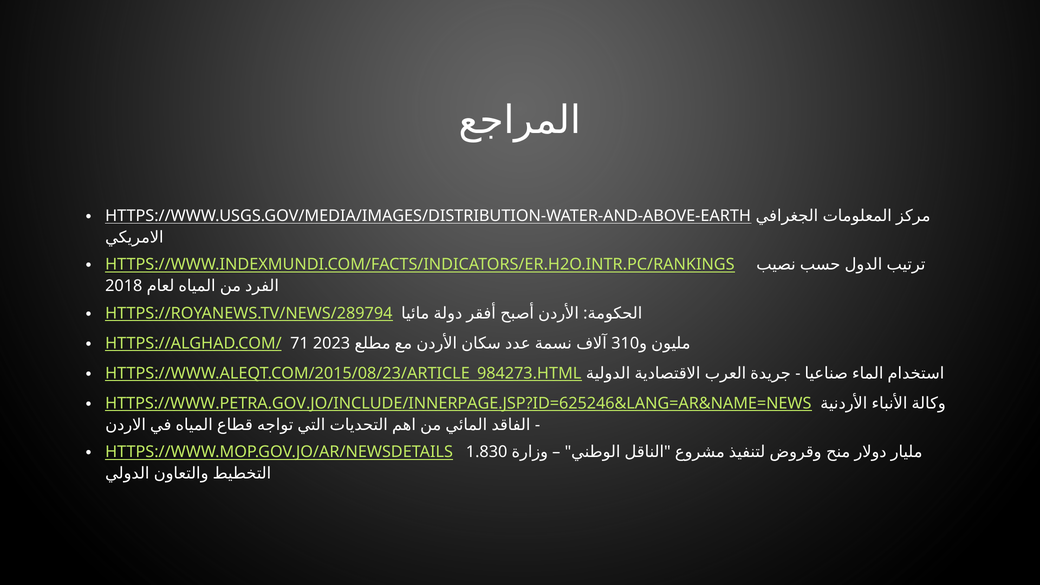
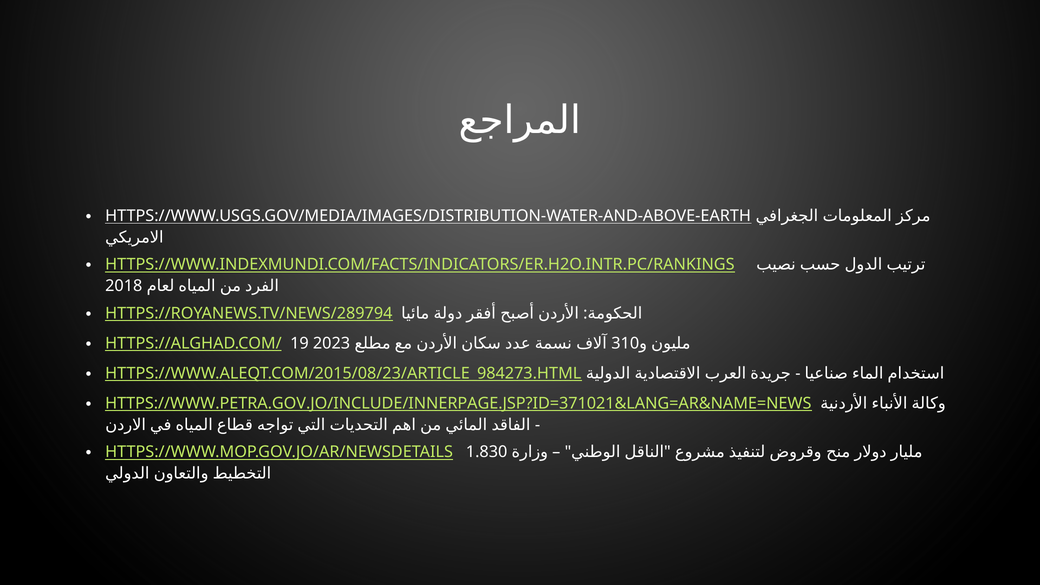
71: 71 -> 19 (299, 343)
HTTPS://WWW.PETRA.GOV.JO/INCLUDE/INNERPAGE.JSP?ID=625246&LANG=AR&NAME=NEWS: HTTPS://WWW.PETRA.GOV.JO/INCLUDE/INNERPAGE.JSP?ID=625246&LANG=AR&NAME=NEWS -> HTTPS://WWW.PETRA.GOV.JO/INCLUDE/INNERPAGE.JSP?ID=371021&LANG=AR&NAME=NEWS (458, 403)
